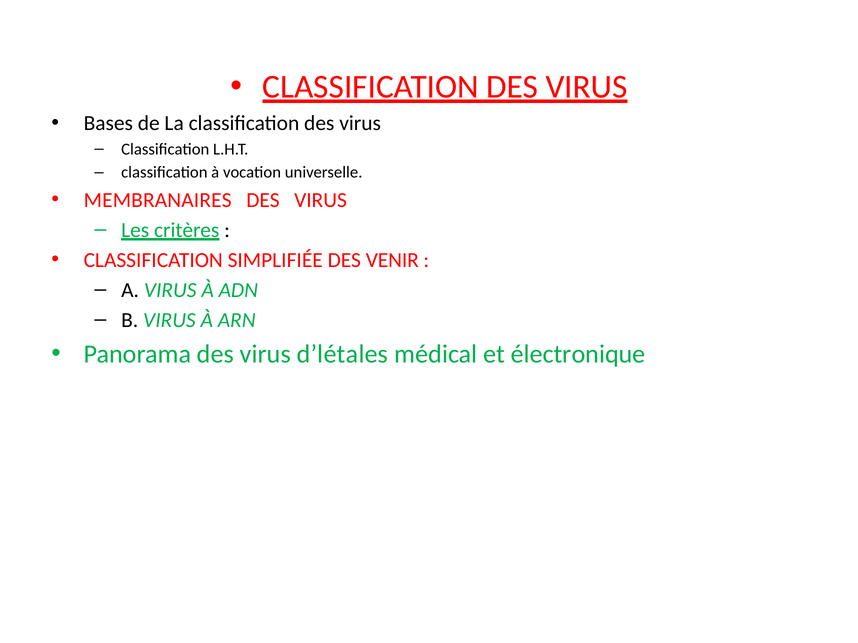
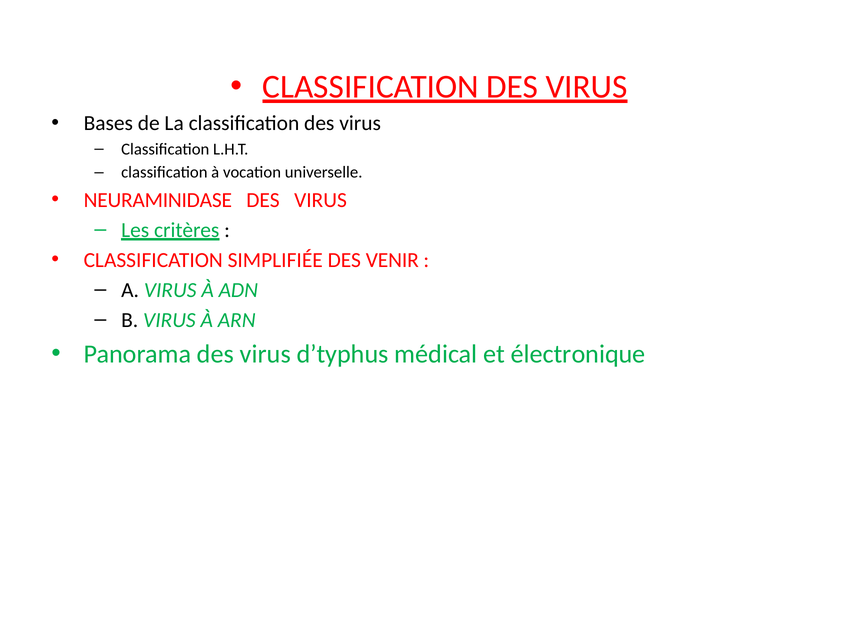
MEMBRANAIRES: MEMBRANAIRES -> NEURAMINIDASE (158, 200)
d’létales: d’létales -> d’typhus (343, 354)
